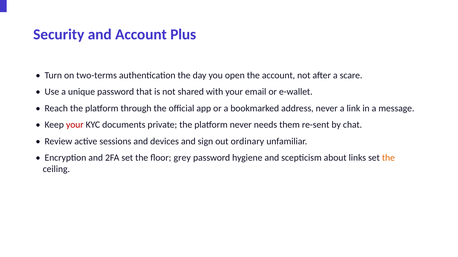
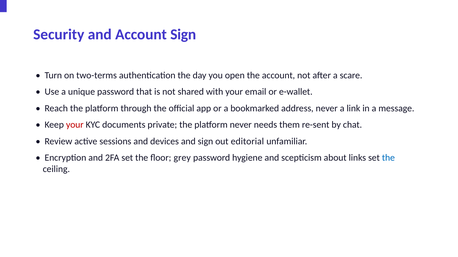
Account Plus: Plus -> Sign (183, 34)
ordinary: ordinary -> editorial (247, 142)
the colour: orange -> blue (388, 158)
